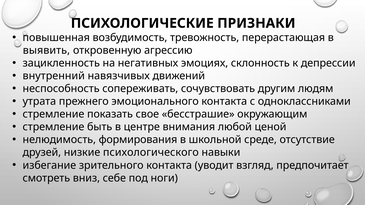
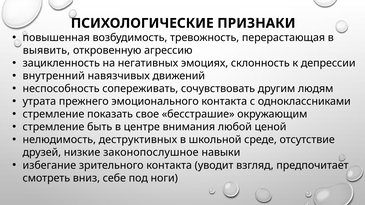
формирования: формирования -> деструктивных (138, 140)
психологического: психологического -> законопослушное (151, 153)
